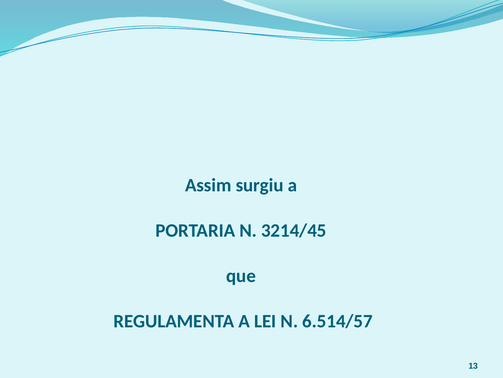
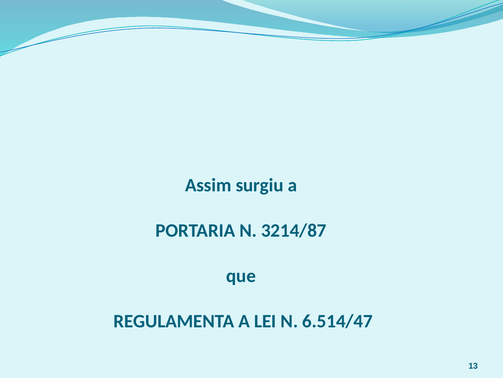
3214/45: 3214/45 -> 3214/87 (294, 230)
6.514/57: 6.514/57 -> 6.514/47 (338, 321)
